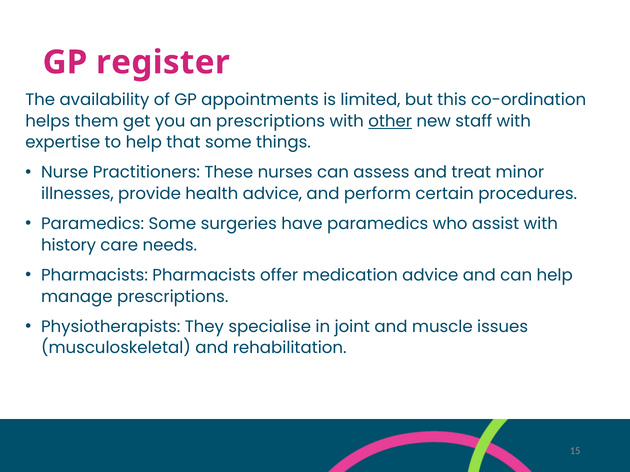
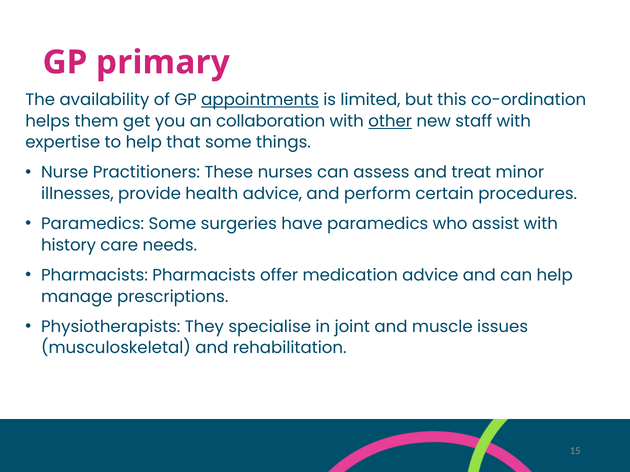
register: register -> primary (163, 62)
appointments underline: none -> present (260, 100)
an prescriptions: prescriptions -> collaboration (271, 121)
